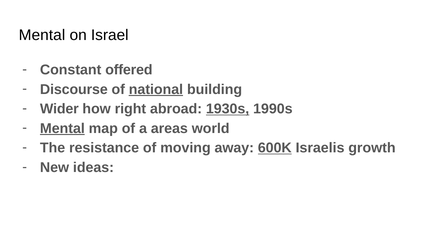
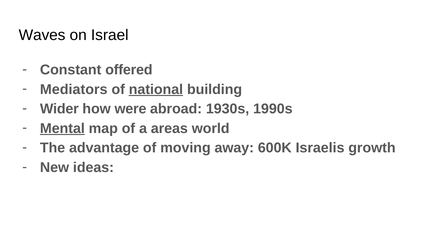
Mental: Mental -> Waves (42, 35)
Discourse: Discourse -> Mediators (74, 89)
right: right -> were (130, 109)
1930s underline: present -> none (228, 109)
resistance: resistance -> advantage (104, 148)
600K underline: present -> none (275, 148)
